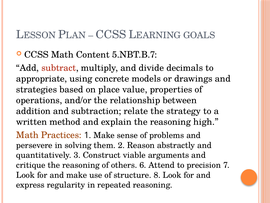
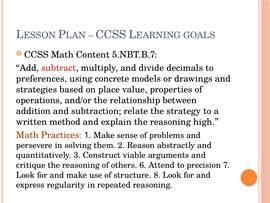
appropriate: appropriate -> preferences (42, 78)
